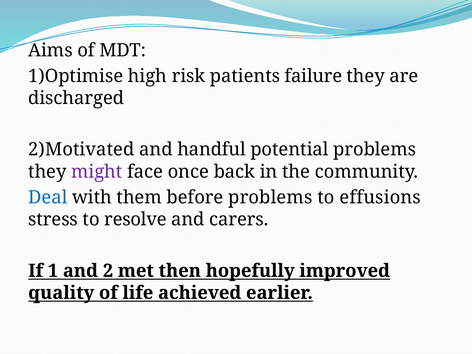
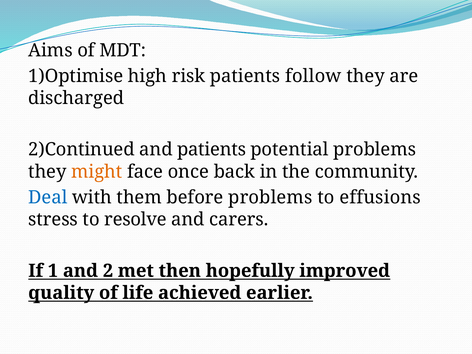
failure: failure -> follow (313, 76)
2)Motivated: 2)Motivated -> 2)Continued (81, 150)
and handful: handful -> patients (212, 150)
might colour: purple -> orange (97, 172)
